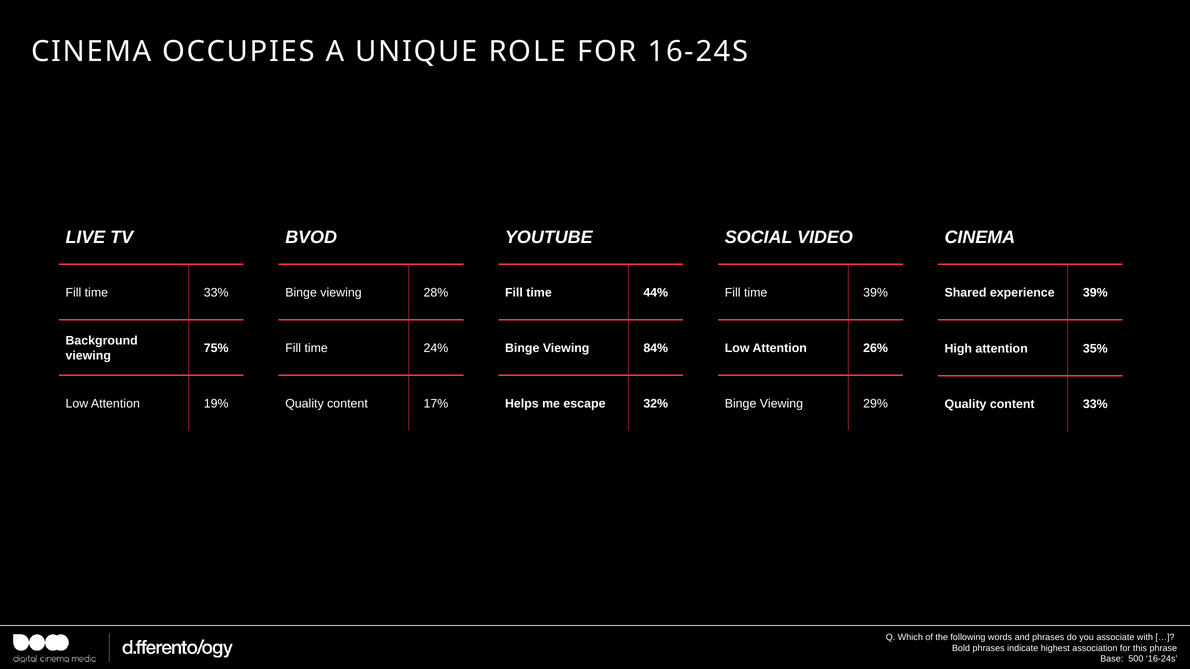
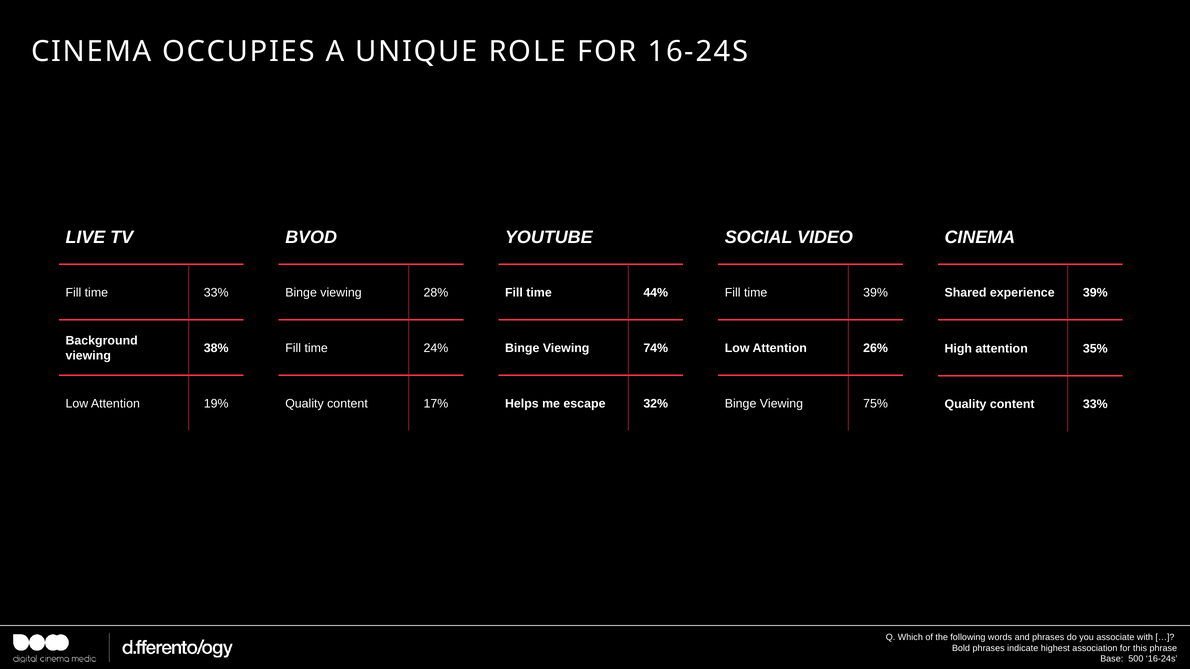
75%: 75% -> 38% (216, 348)
84%: 84% -> 74% (656, 348)
29%: 29% -> 75% (876, 404)
